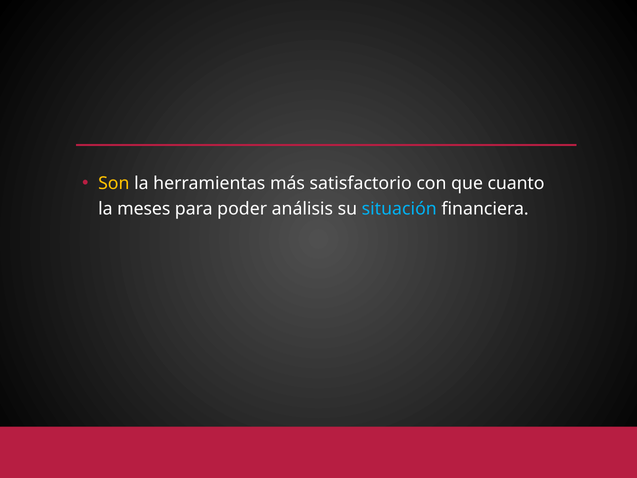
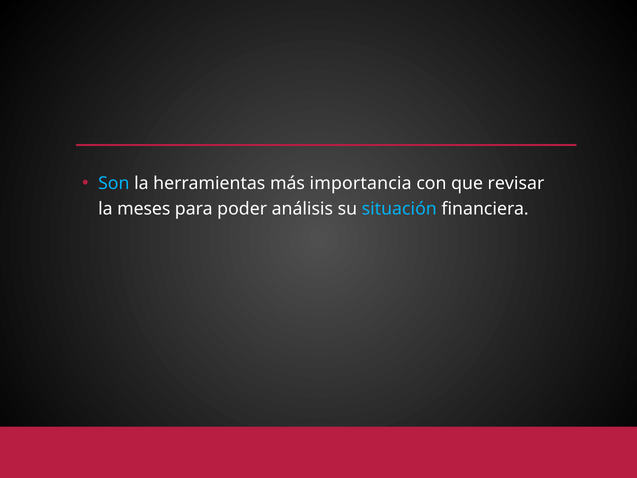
Son colour: yellow -> light blue (114, 183)
satisfactorio: satisfactorio -> importancia (361, 183)
cuanto: cuanto -> revisar (516, 183)
